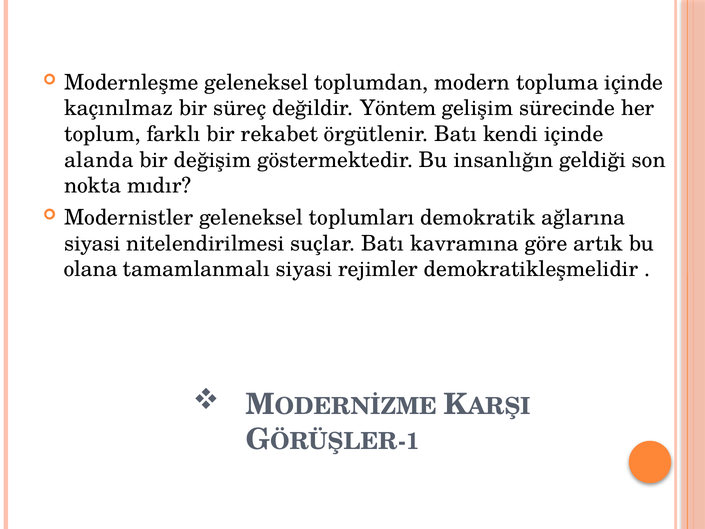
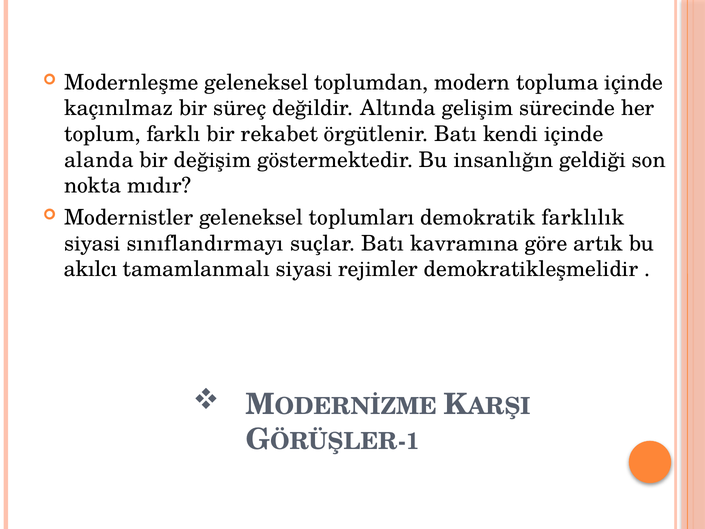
Yöntem: Yöntem -> Altında (398, 108)
ağlarına: ağlarına -> farklılık (583, 217)
nitelendirilmesi: nitelendirilmesi -> sınıflandırmayı (205, 243)
olana: olana -> akılcı (91, 269)
